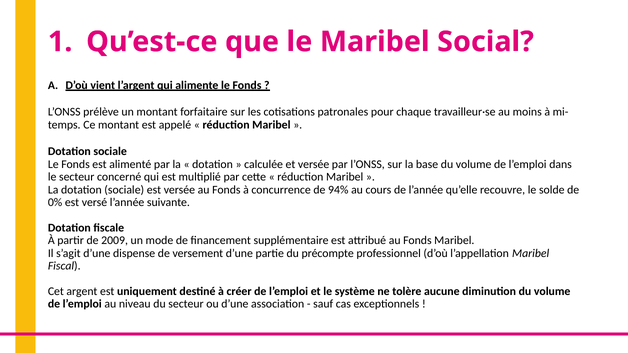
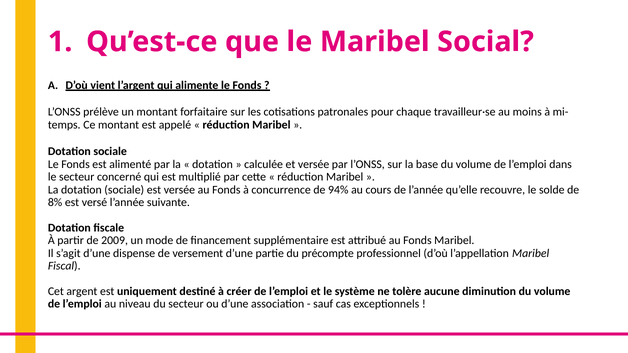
0%: 0% -> 8% (55, 202)
